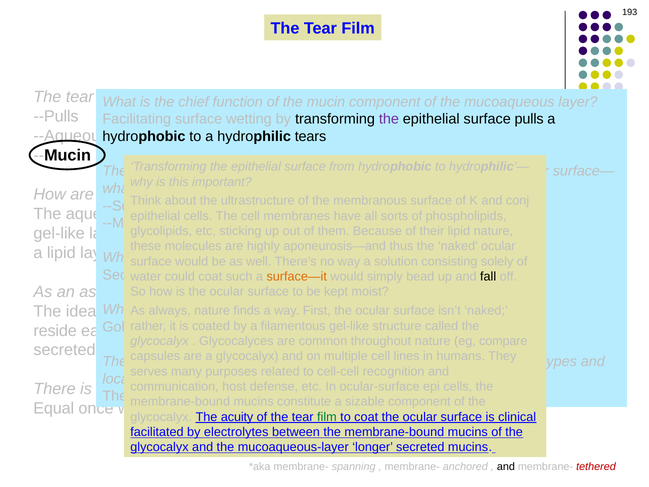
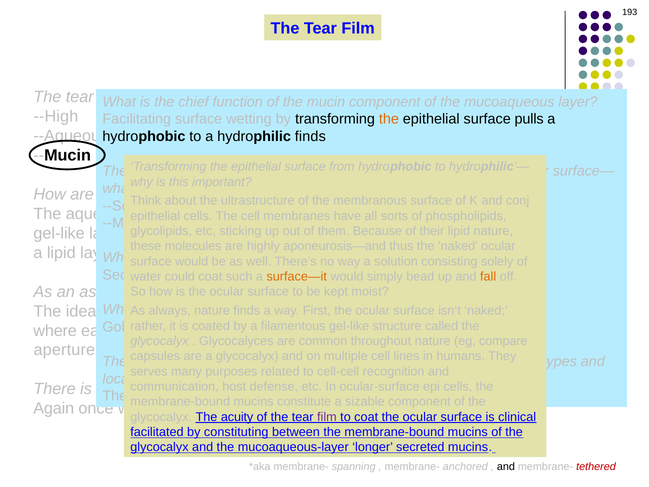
--Pulls: --Pulls -> --High (56, 116)
the colour: purple -> orange (389, 119)
hydrophilic tears: tears -> finds (310, 136)
fall colour: black -> orange (488, 276)
reside: reside -> where (55, 330)
secreted: secreted -> aperture (67, 350)
Equal: Equal -> Again (54, 408)
film colour: green -> purple (327, 417)
electrolytes: electrolytes -> constituting (236, 432)
